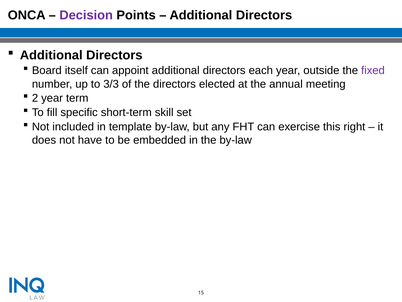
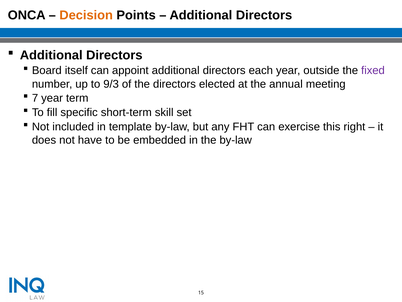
Decision colour: purple -> orange (86, 15)
3/3: 3/3 -> 9/3 (111, 84)
2: 2 -> 7 (35, 98)
